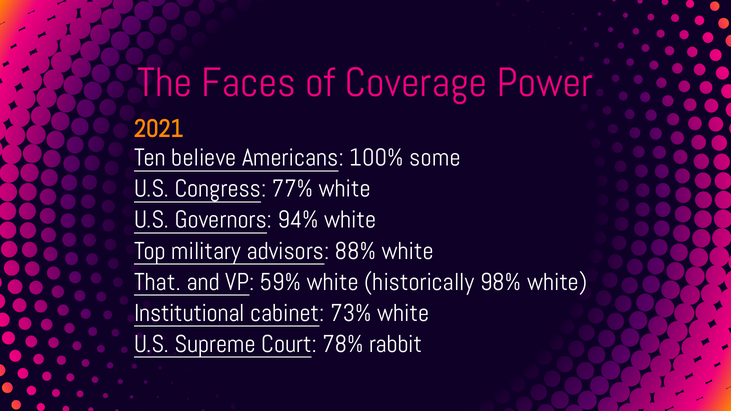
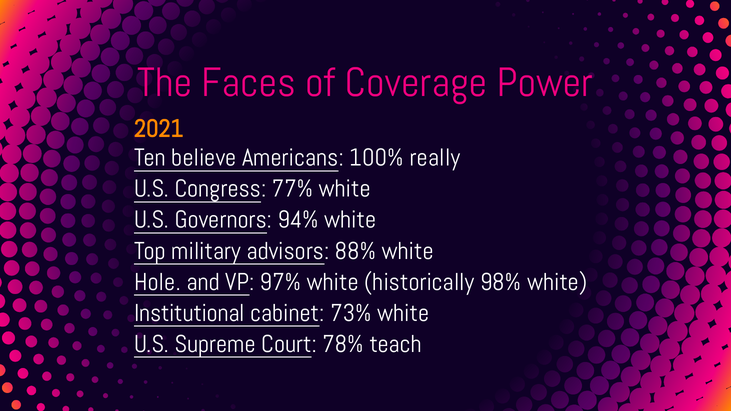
some: some -> really (435, 158)
That: That -> Hole (157, 282)
59%: 59% -> 97% (281, 282)
rabbit: rabbit -> teach (396, 344)
